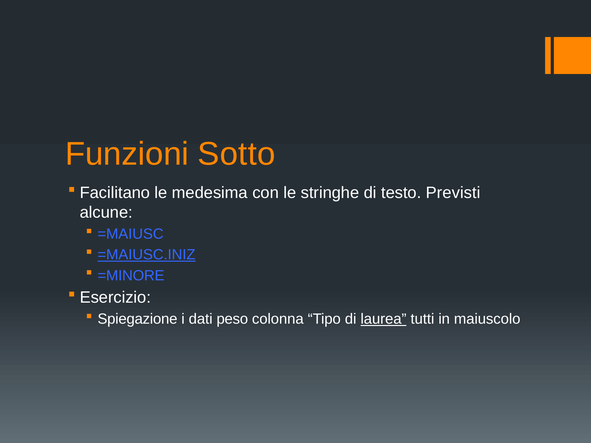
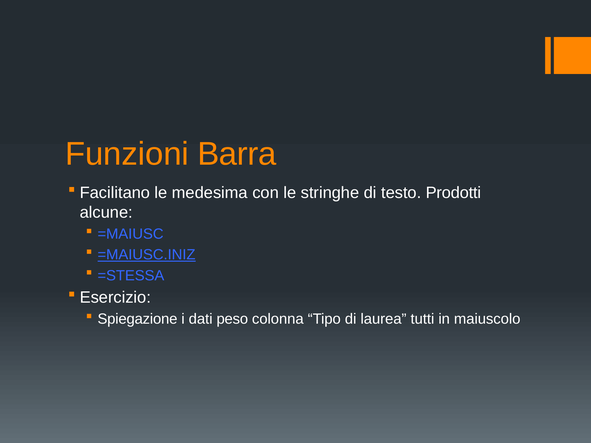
Sotto: Sotto -> Barra (237, 154)
Previsti: Previsti -> Prodotti (453, 193)
=MINORE: =MINORE -> =STESSA (131, 276)
laurea underline: present -> none (383, 319)
